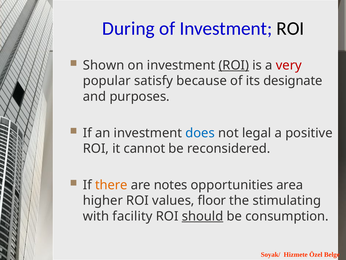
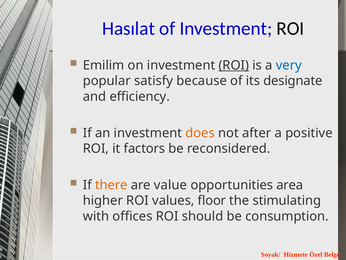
During: During -> Hasılat (129, 28)
Shown: Shown -> Emilim (104, 65)
very colour: red -> blue (289, 65)
purposes: purposes -> efficiency (140, 96)
does colour: blue -> orange (200, 133)
legal: legal -> after (257, 133)
cannot: cannot -> factors (144, 148)
notes: notes -> value (170, 185)
facility: facility -> offices (132, 216)
should underline: present -> none (203, 216)
